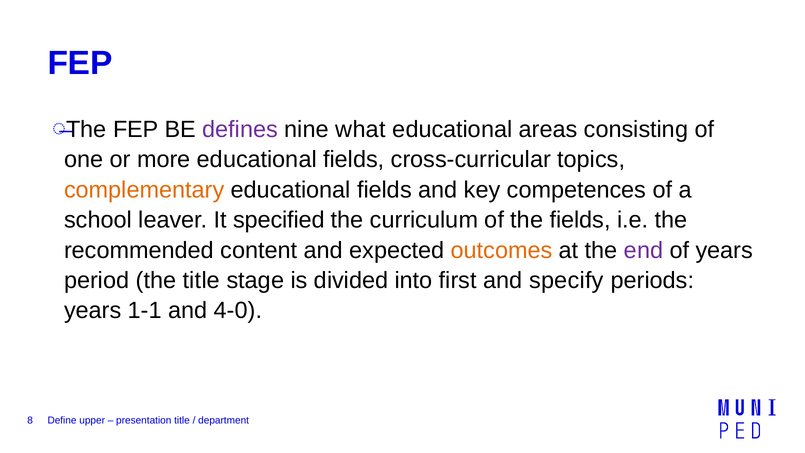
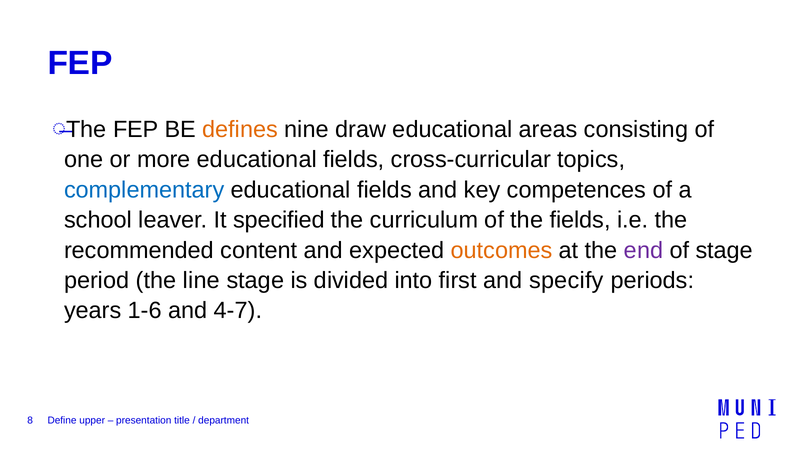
defines colour: purple -> orange (240, 129)
what: what -> draw (361, 129)
complementary colour: orange -> blue (144, 190)
of years: years -> stage (724, 250)
the title: title -> line (201, 280)
1-1: 1-1 -> 1-6 (145, 311)
4-0: 4-0 -> 4-7 (238, 311)
